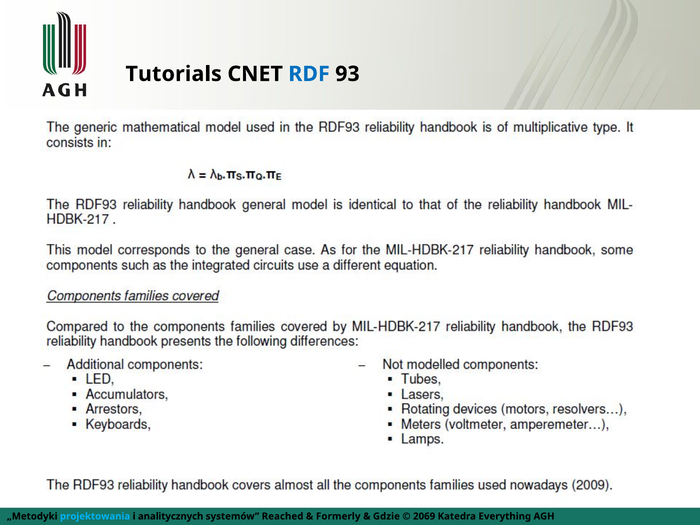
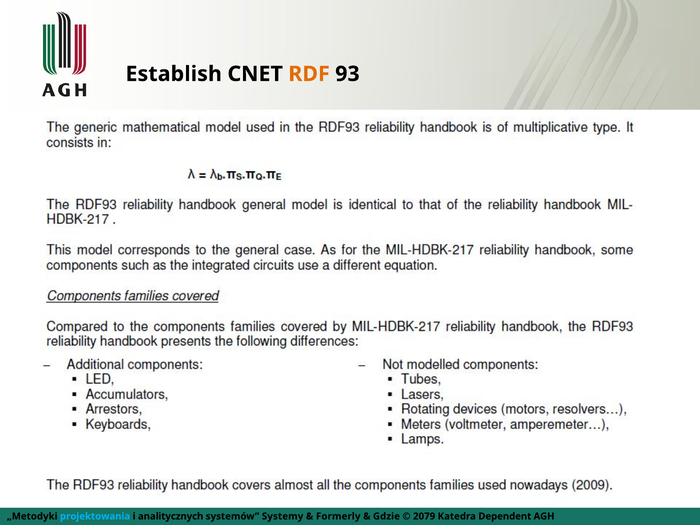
Tutorials: Tutorials -> Establish (174, 74)
RDF colour: blue -> orange (309, 74)
Reached: Reached -> Systemy (283, 516)
2069: 2069 -> 2079 (424, 516)
Everything: Everything -> Dependent (505, 516)
